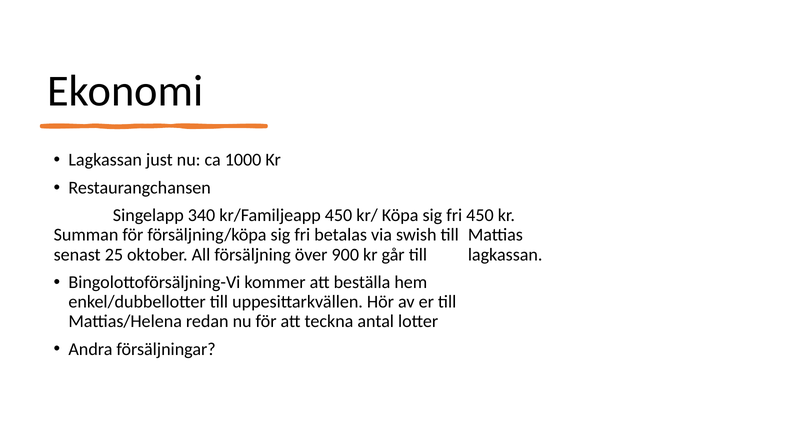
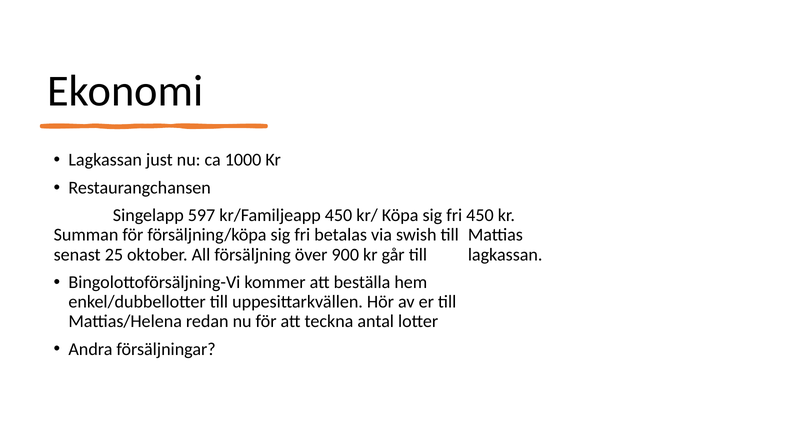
340: 340 -> 597 (202, 215)
